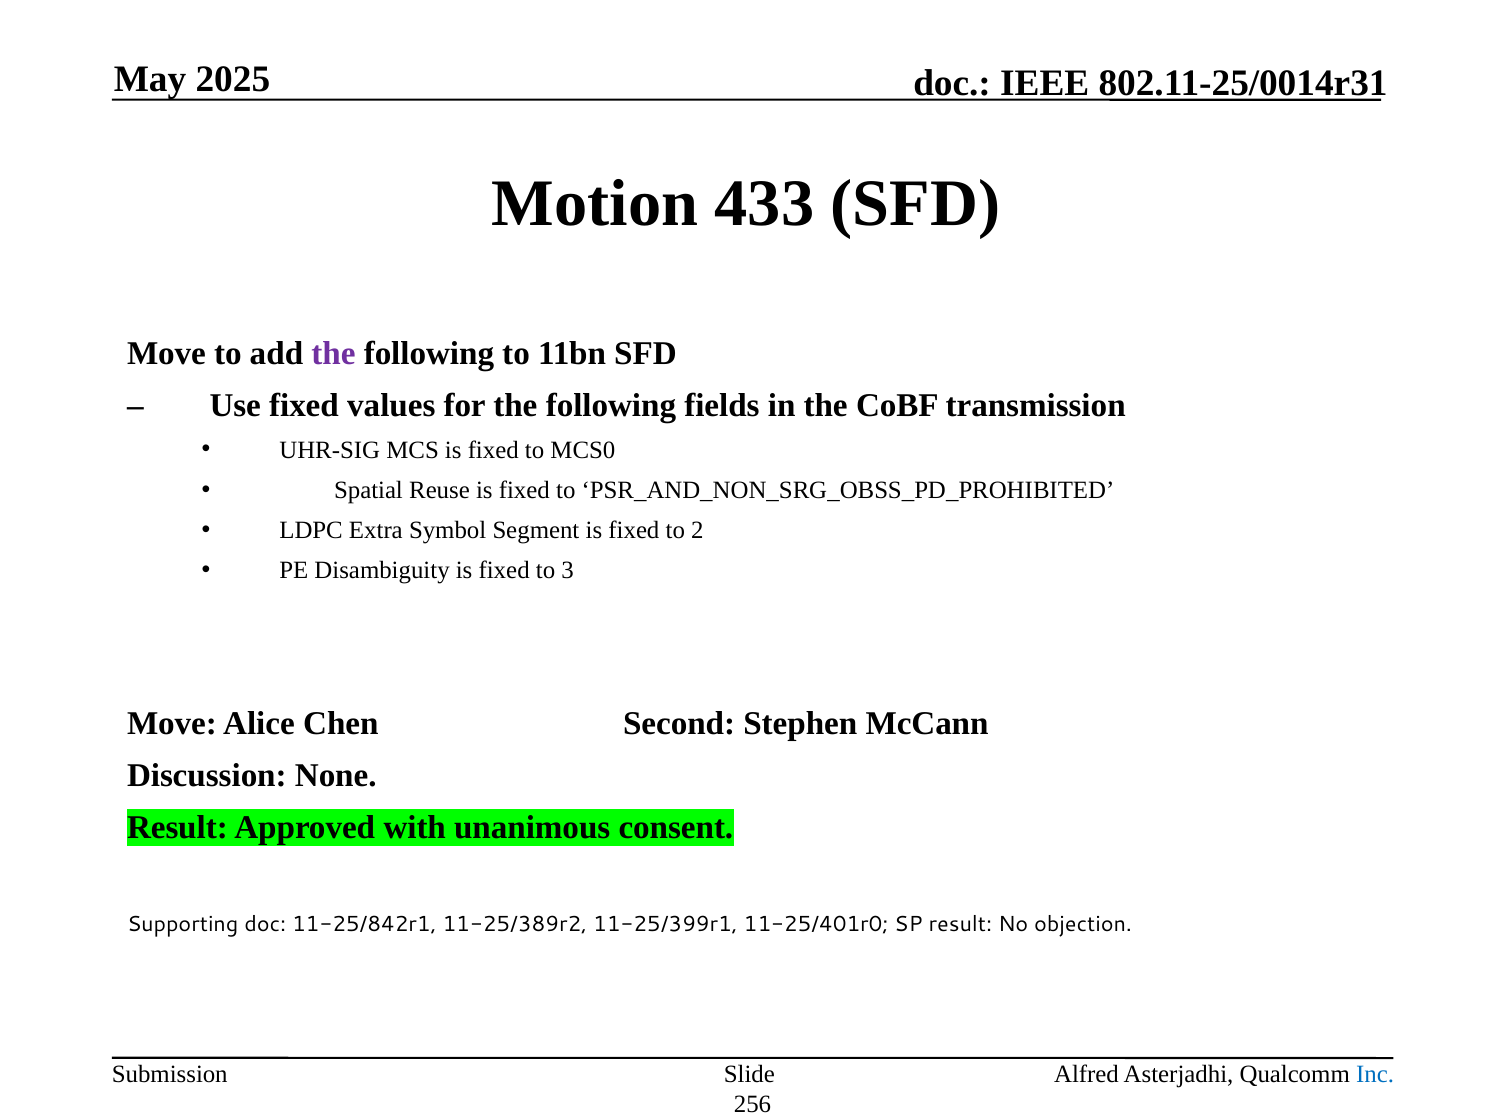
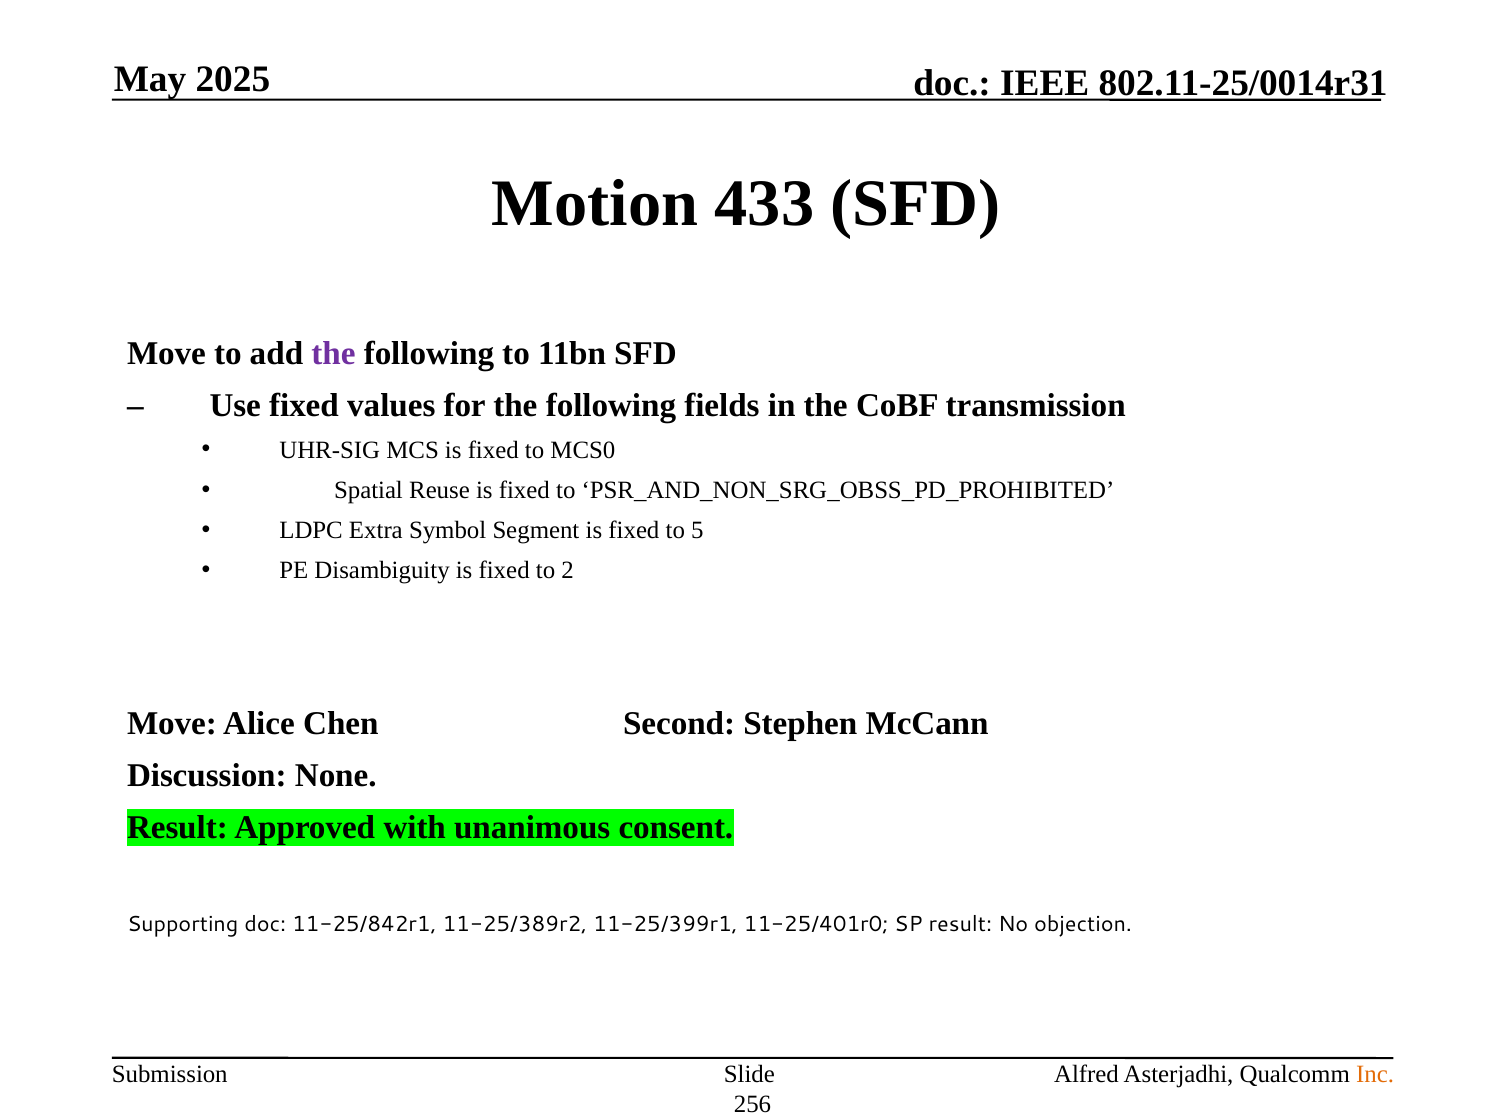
2: 2 -> 5 (697, 530)
3: 3 -> 2 (568, 571)
Inc colour: blue -> orange (1375, 1074)
